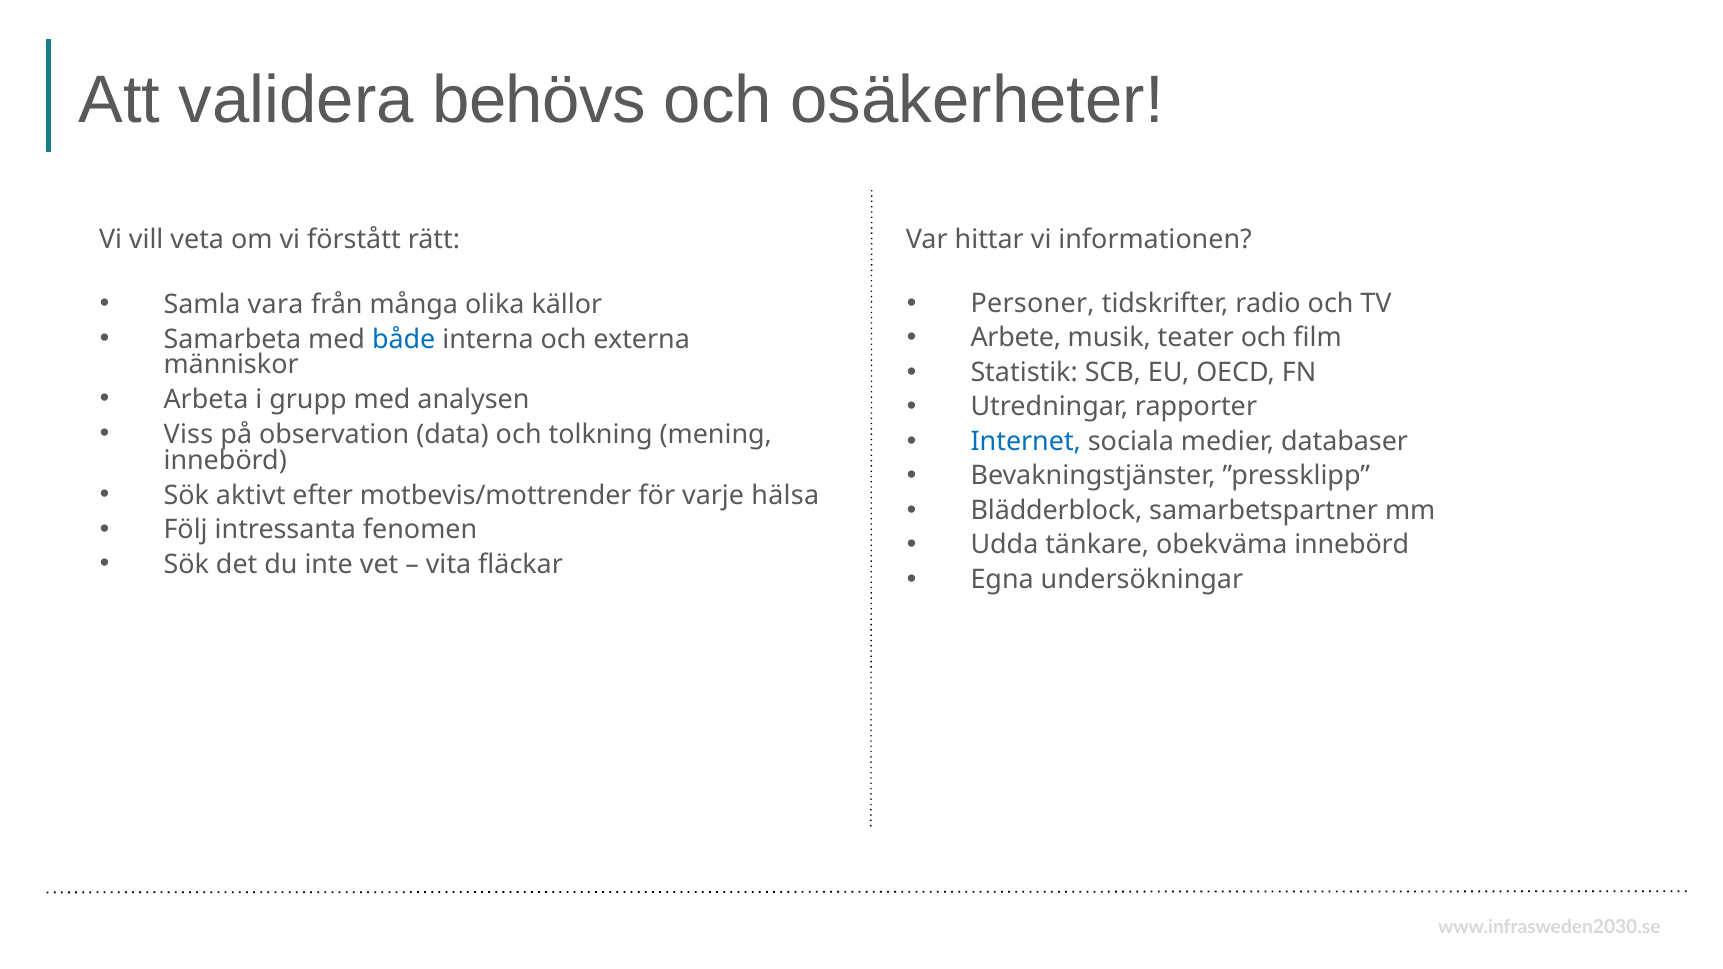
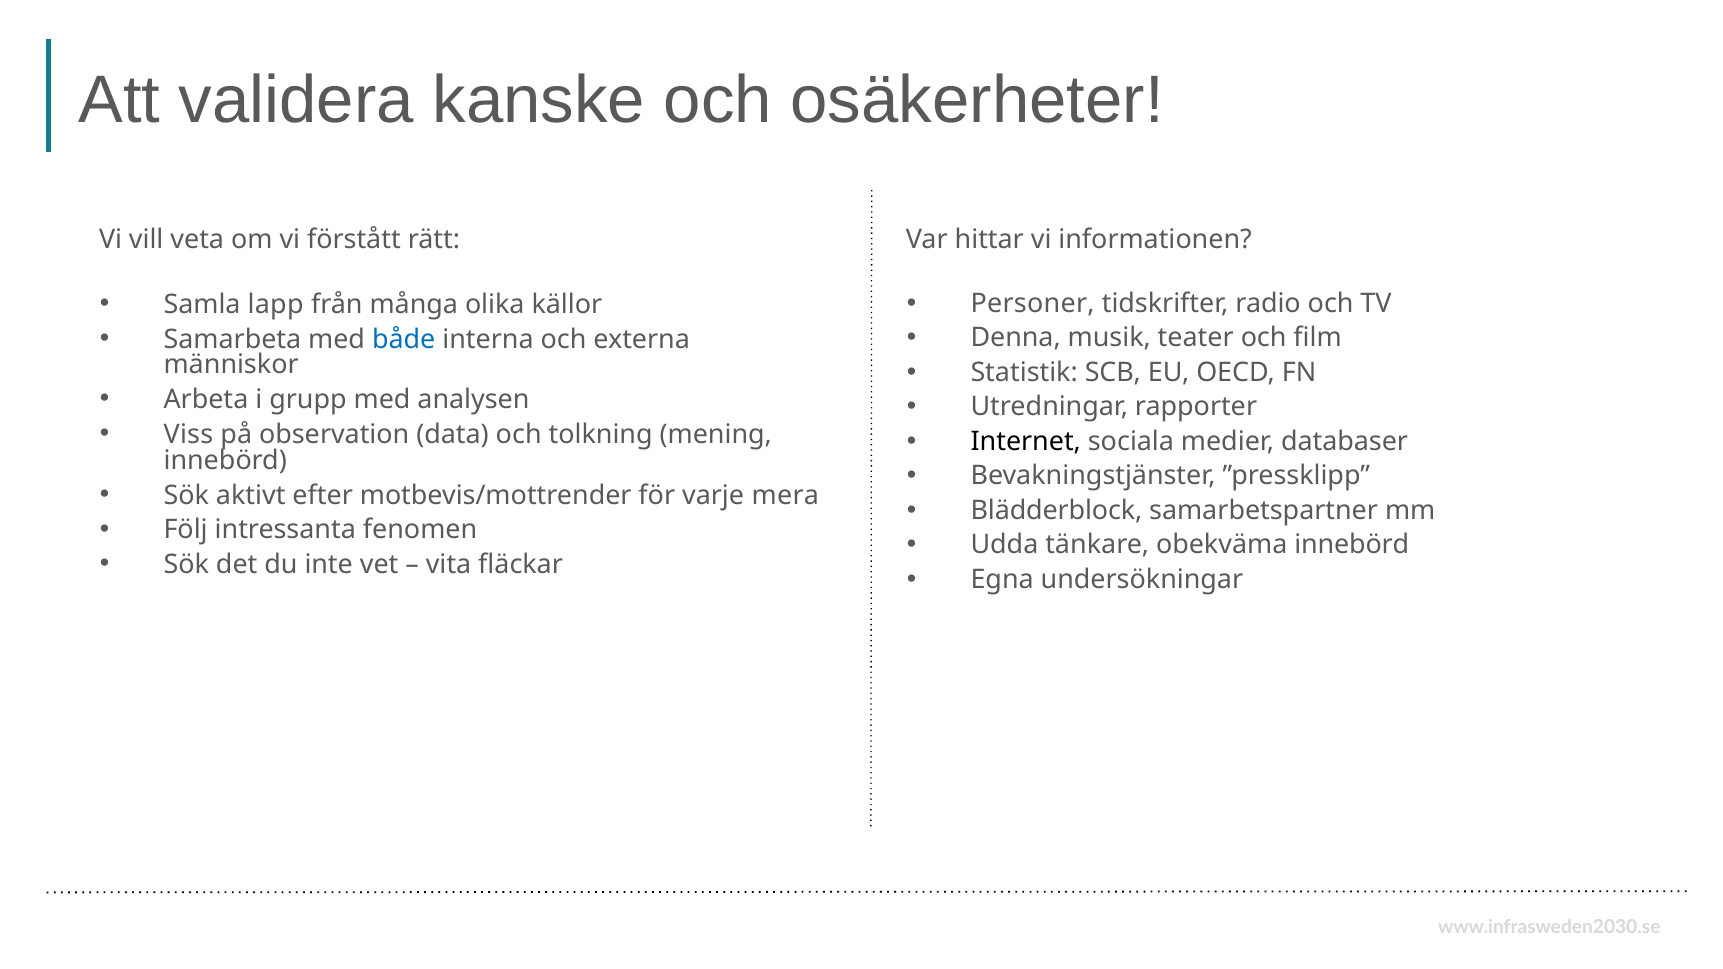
behövs: behövs -> kanske (539, 100)
vara: vara -> lapp (276, 304)
Arbete: Arbete -> Denna (1016, 338)
Internet colour: blue -> black (1026, 441)
hälsa: hälsa -> mera (785, 495)
